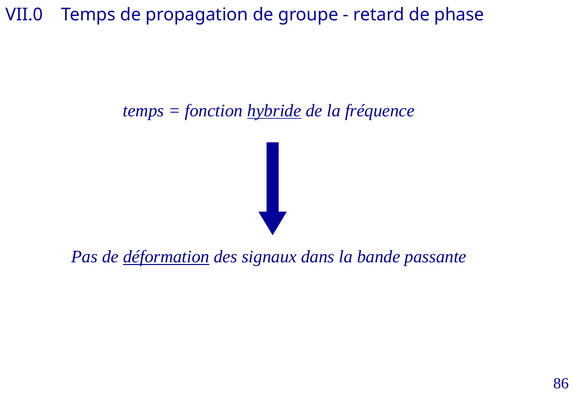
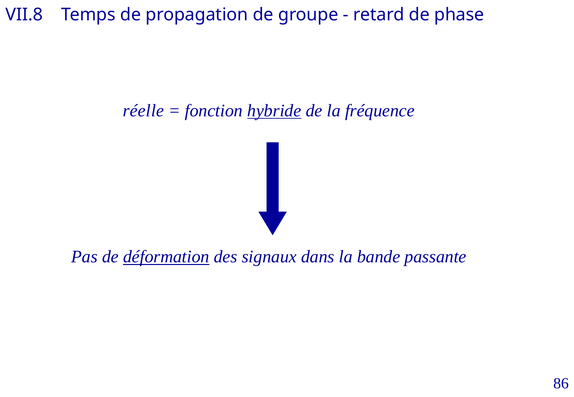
VII.0: VII.0 -> VII.8 (24, 15)
temps: temps -> réelle (143, 111)
